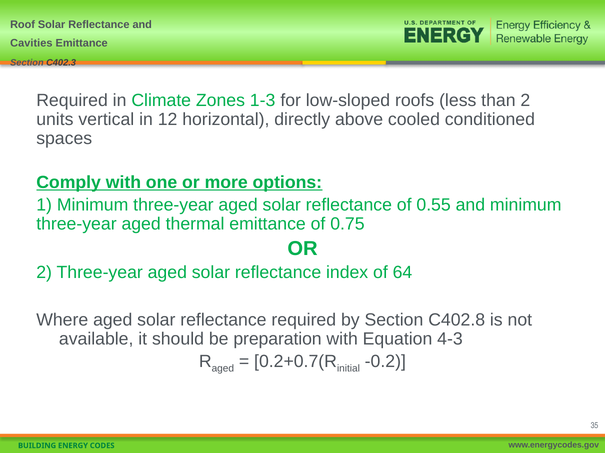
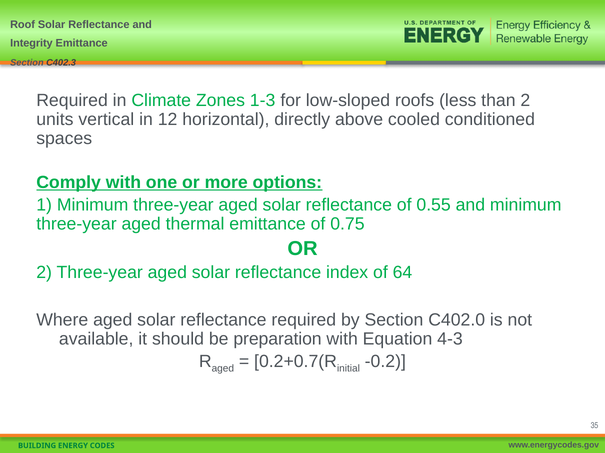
Cavities: Cavities -> Integrity (31, 43)
C402.8: C402.8 -> C402.0 (457, 320)
